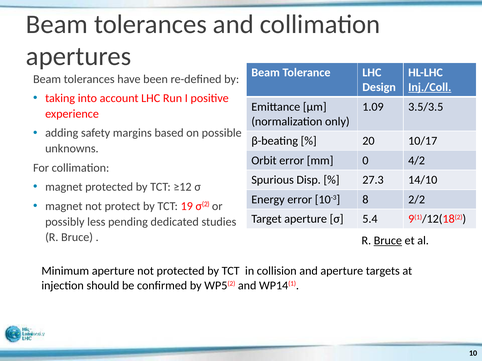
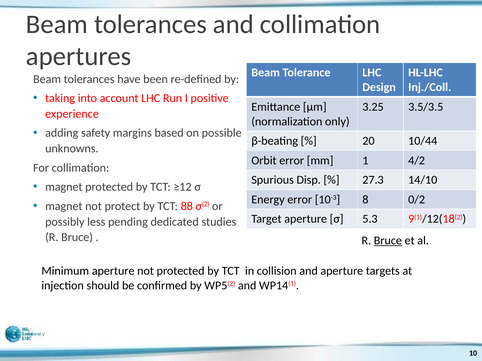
Inj./Coll underline: present -> none (430, 87)
1.09: 1.09 -> 3.25 (373, 107)
10/17: 10/17 -> 10/44 (423, 141)
0: 0 -> 1 (365, 161)
2/2: 2/2 -> 0/2 (417, 200)
19: 19 -> 88 (187, 206)
5.4: 5.4 -> 5.3 (370, 219)
